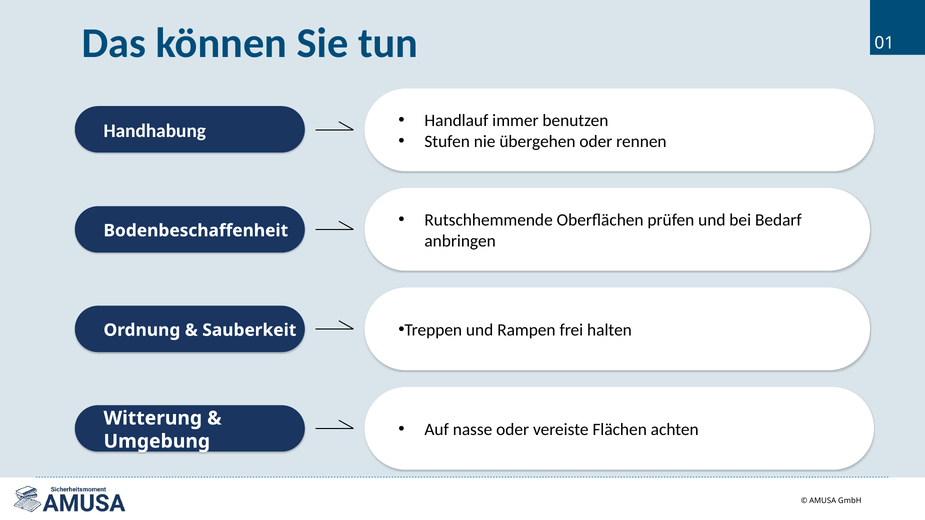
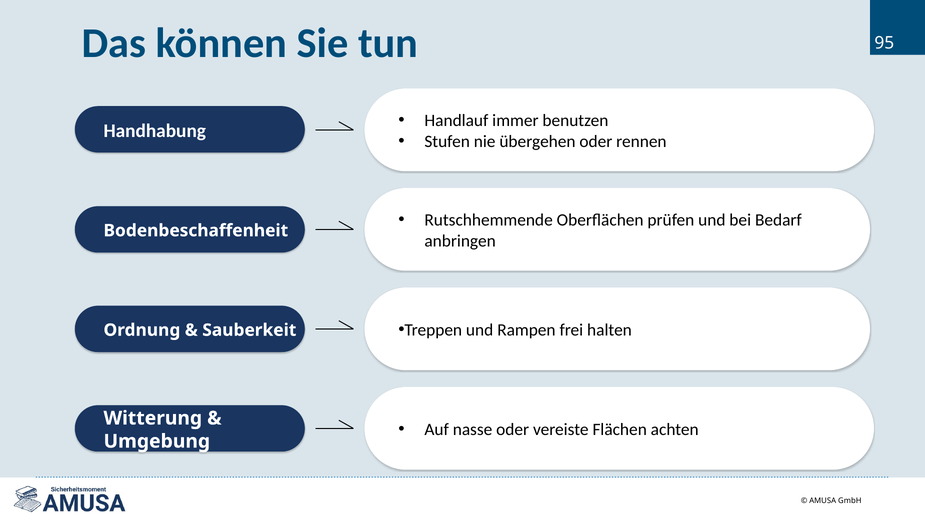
01: 01 -> 95 (884, 43)
